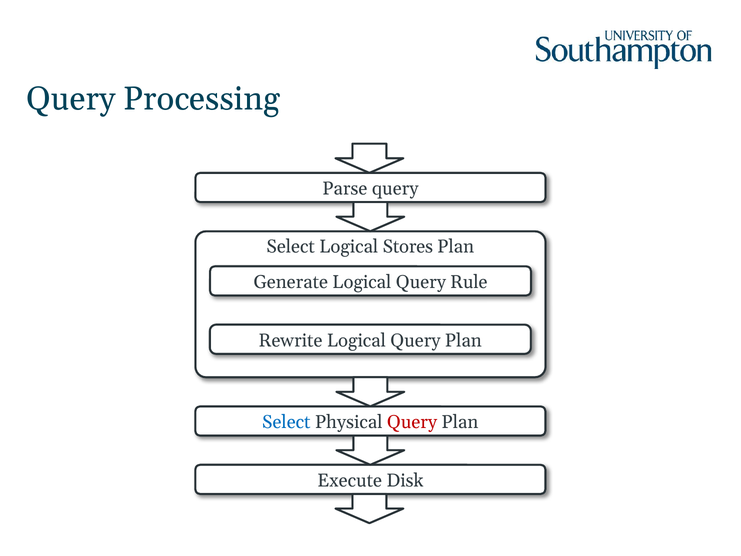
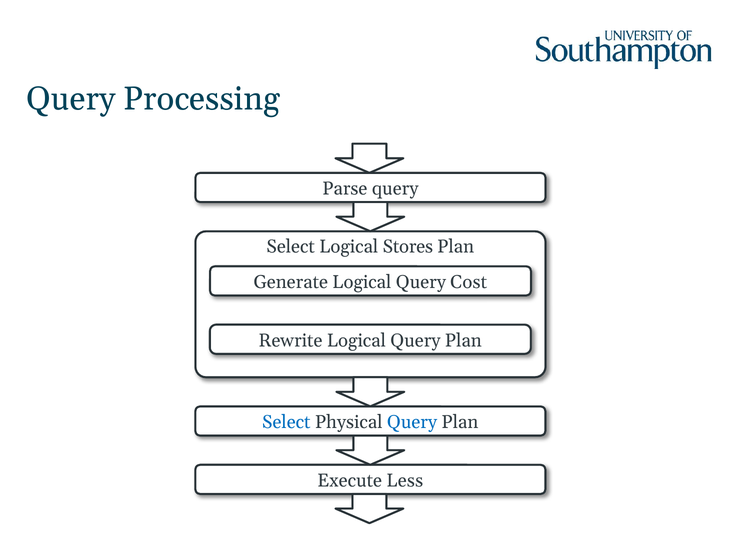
Rule: Rule -> Cost (469, 282)
Query colour: red -> blue (412, 422)
Disk: Disk -> Less (405, 480)
